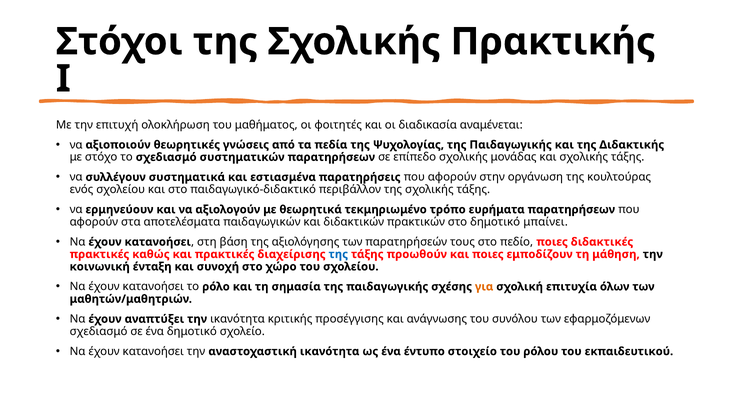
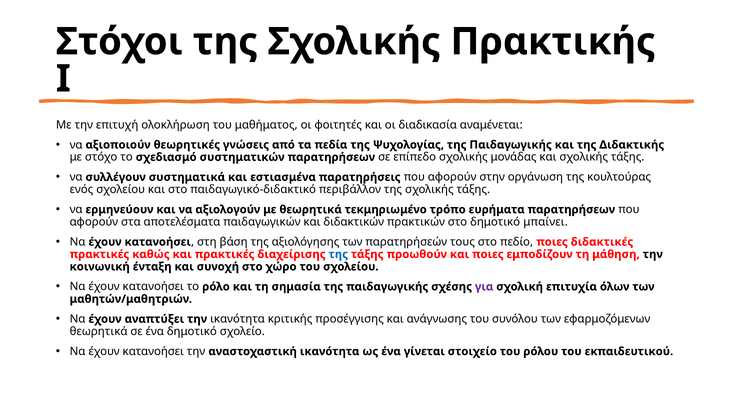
για colour: orange -> purple (484, 287)
σχεδιασμό: σχεδιασμό -> θεωρητικά (99, 332)
έντυπο: έντυπο -> γίνεται (424, 352)
